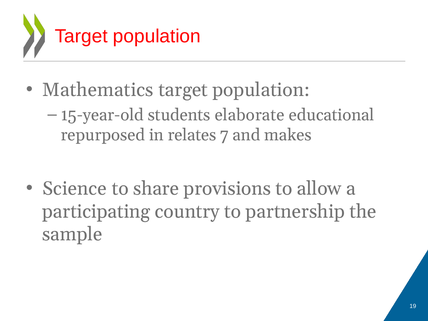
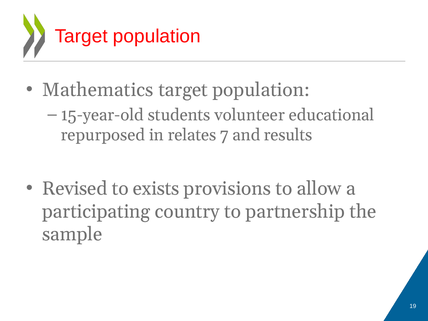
elaborate: elaborate -> volunteer (250, 115)
makes: makes -> results (288, 135)
Science: Science -> Revised (75, 189)
share: share -> exists (156, 189)
